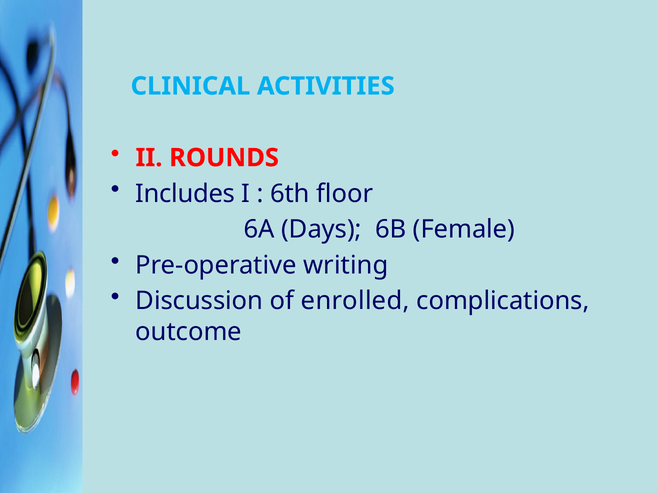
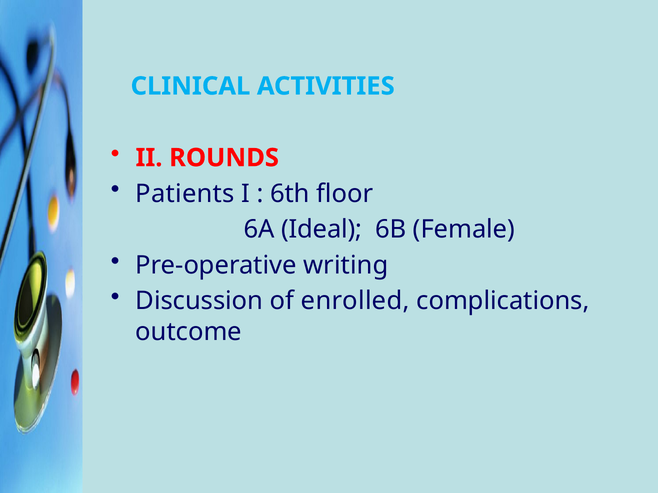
Includes: Includes -> Patients (185, 194)
Days: Days -> Ideal (322, 230)
